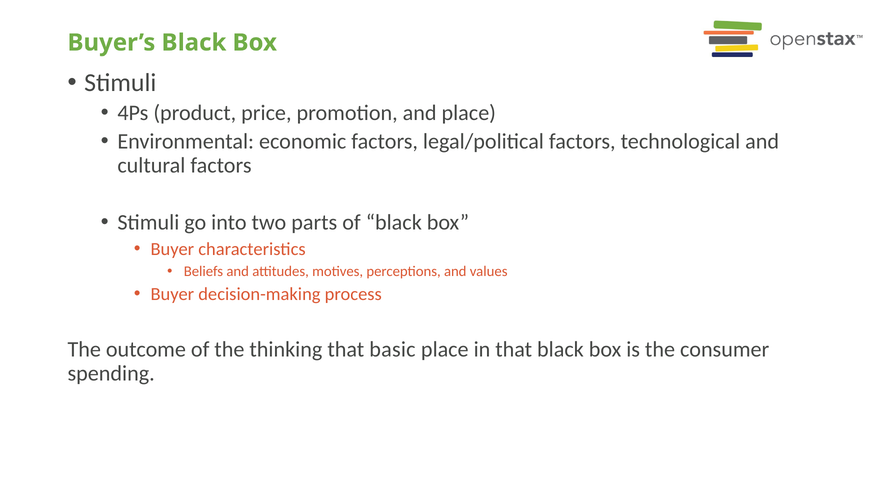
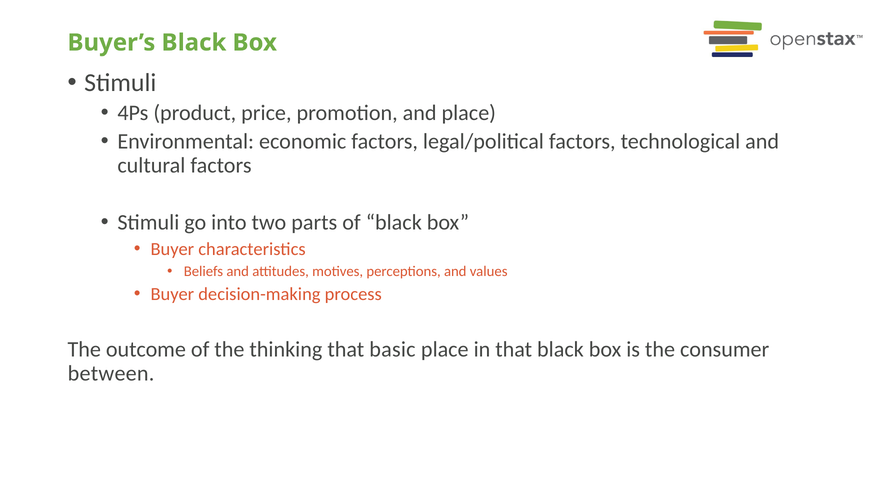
spending: spending -> between (111, 374)
